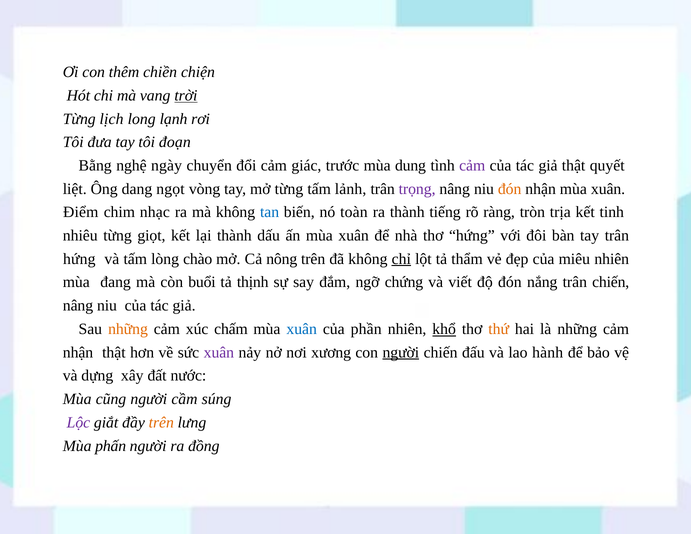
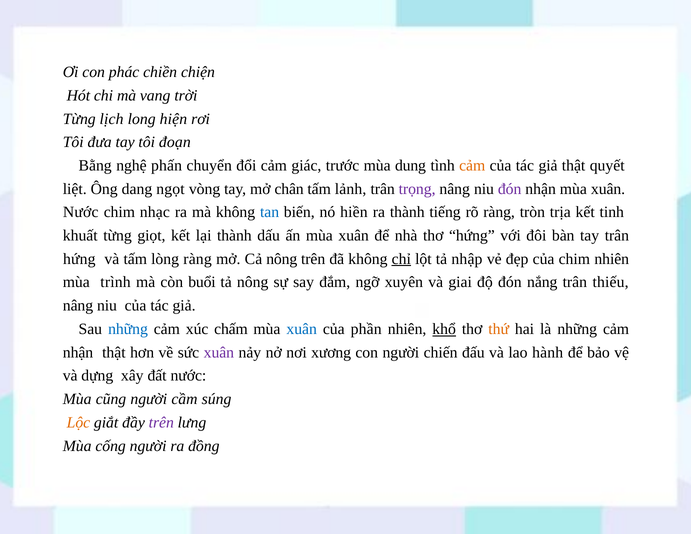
thêm: thêm -> phác (124, 72)
trời underline: present -> none (186, 95)
lạnh: lạnh -> hiện (173, 119)
ngày: ngày -> phấn (167, 166)
cảm colour: purple -> orange (472, 166)
mở từng: từng -> chân (289, 189)
đón colour: orange -> purple (510, 189)
Điểm: Điểm -> Nước (81, 212)
toàn: toàn -> hiền (354, 212)
nhiêu: nhiêu -> khuất (80, 236)
lòng chào: chào -> ràng (198, 259)
thẩm: thẩm -> nhập (467, 259)
của miêu: miêu -> chim (574, 259)
đang: đang -> trình (115, 282)
tả thịnh: thịnh -> nông (253, 282)
chứng: chứng -> xuyên (404, 282)
viết: viết -> giai (460, 282)
trân chiến: chiến -> thiếu (611, 282)
những colour: orange -> blue (128, 329)
người underline: present -> none (401, 352)
Lộc colour: purple -> orange (78, 422)
trên colour: orange -> purple (161, 422)
phấn: phấn -> cống (111, 446)
